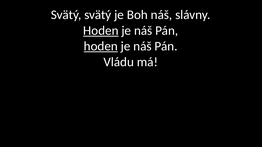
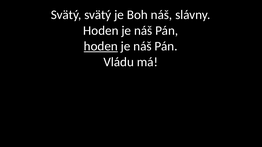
Hoden underline: present -> none (101, 31)
